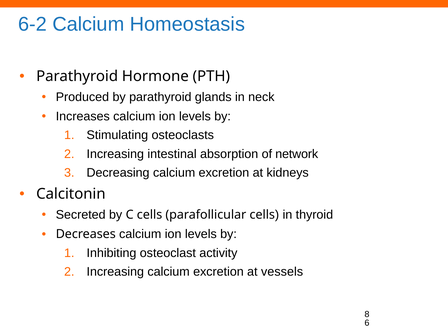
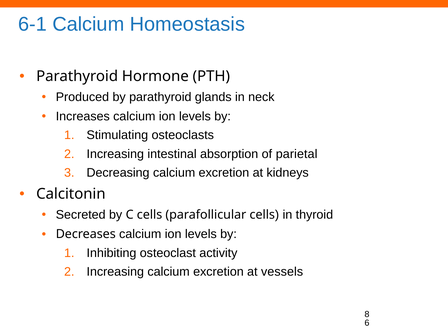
6-2: 6-2 -> 6-1 (32, 24)
network: network -> parietal (297, 154)
